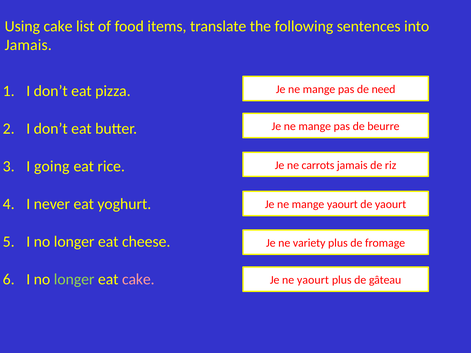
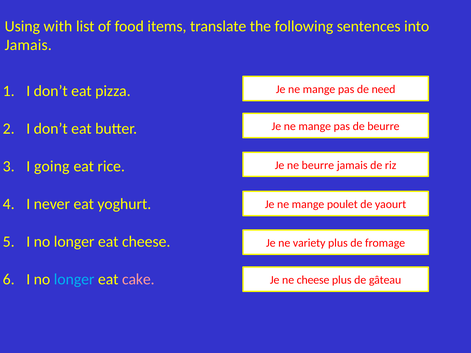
Using cake: cake -> with (58, 26)
ne carrots: carrots -> beurre (318, 165)
mange yaourt: yaourt -> poulet (342, 204)
longer colour: light green -> light blue (74, 279)
ne yaourt: yaourt -> cheese (313, 280)
